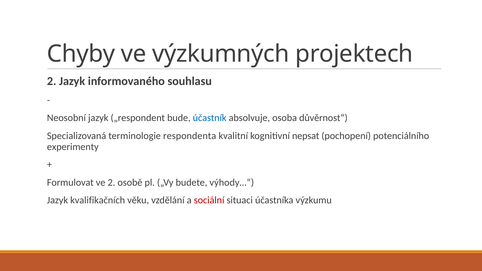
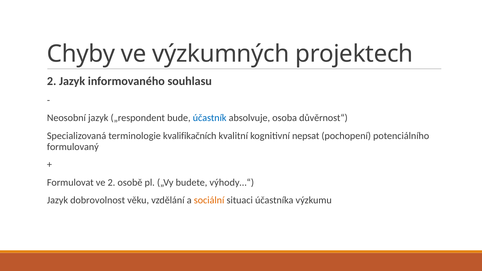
respondenta: respondenta -> kvalifikačních (190, 136)
experimenty: experimenty -> formulovaný (73, 147)
kvalifikačních: kvalifikačních -> dobrovolnost (98, 200)
sociální colour: red -> orange (209, 200)
